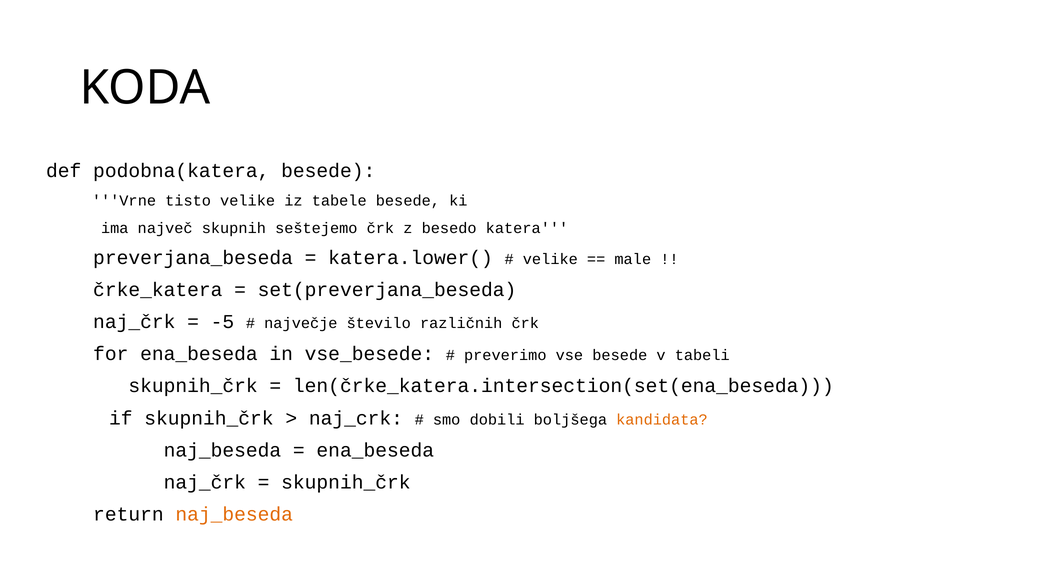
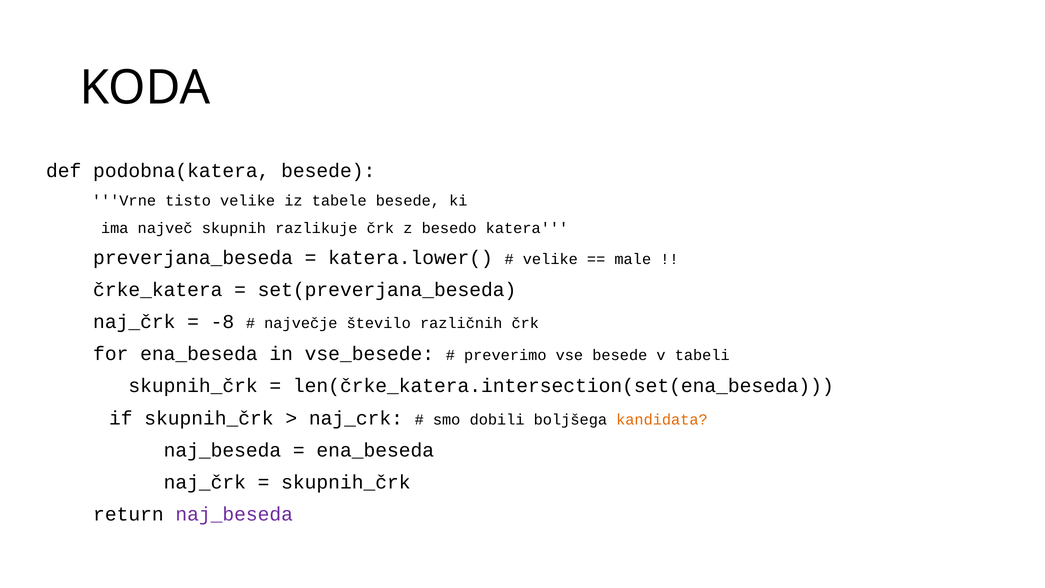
seštejemo: seštejemo -> razlikuje (316, 228)
-5: -5 -> -8 (222, 322)
naj_beseda colour: orange -> purple (234, 514)
